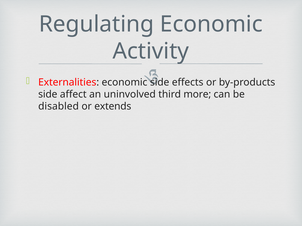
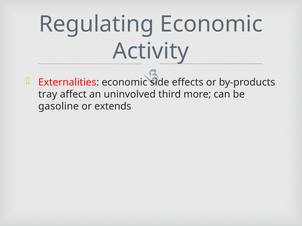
side: side -> tray (48, 95)
disabled: disabled -> gasoline (59, 107)
